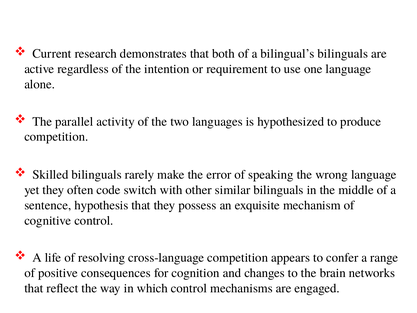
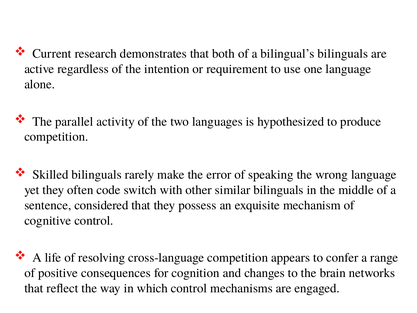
hypothesis: hypothesis -> considered (101, 205)
